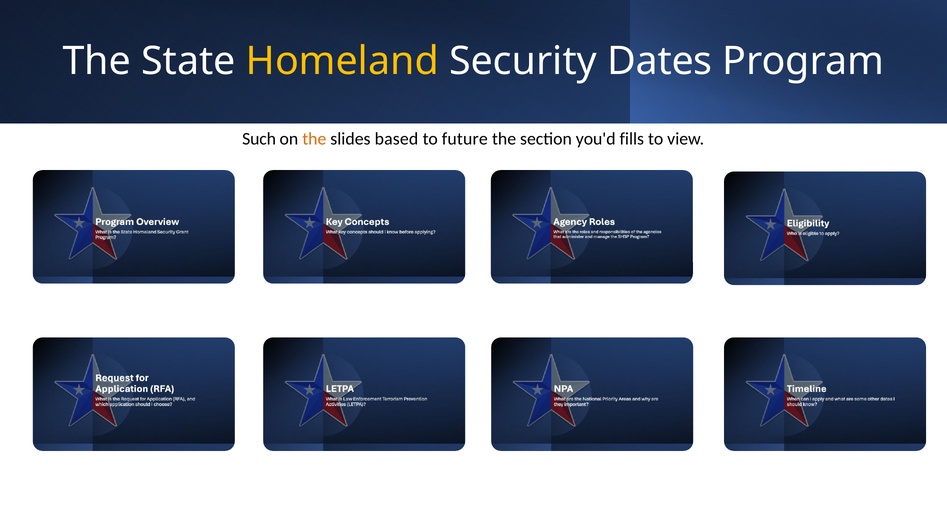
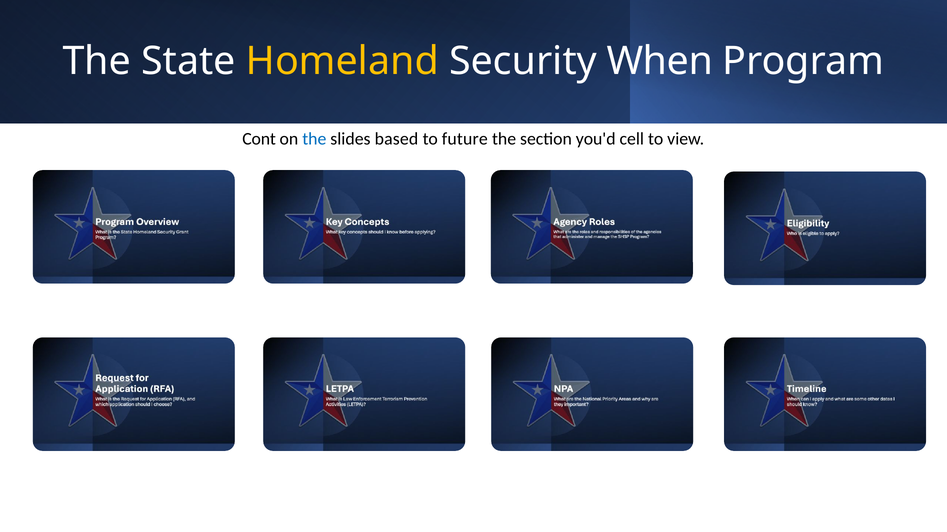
Dates: Dates -> When (660, 61)
Such: Such -> Cont (259, 139)
the colour: orange -> blue (314, 139)
fills: fills -> cell (632, 139)
